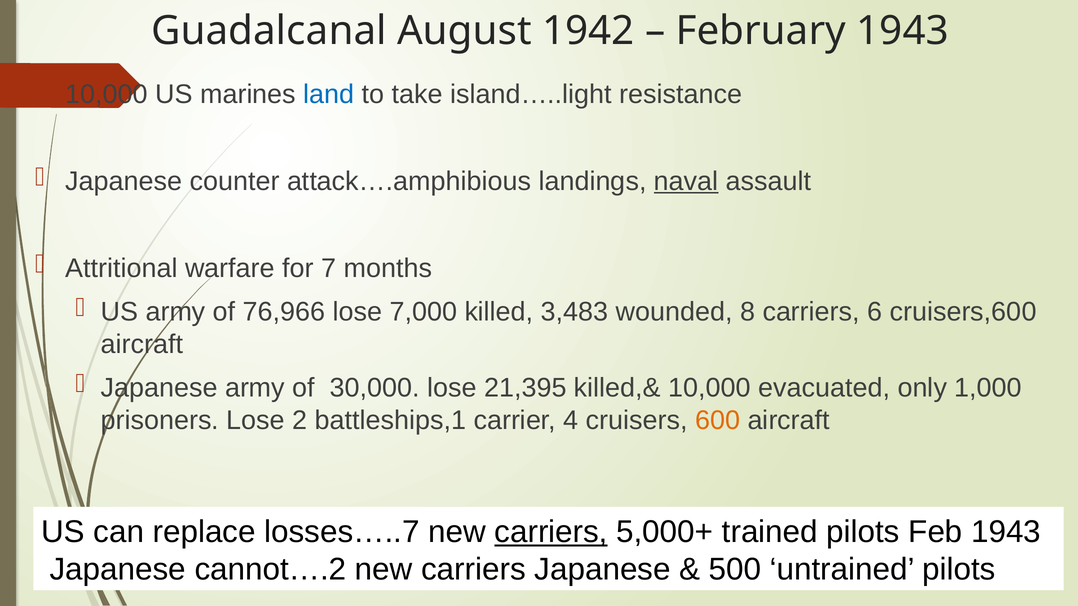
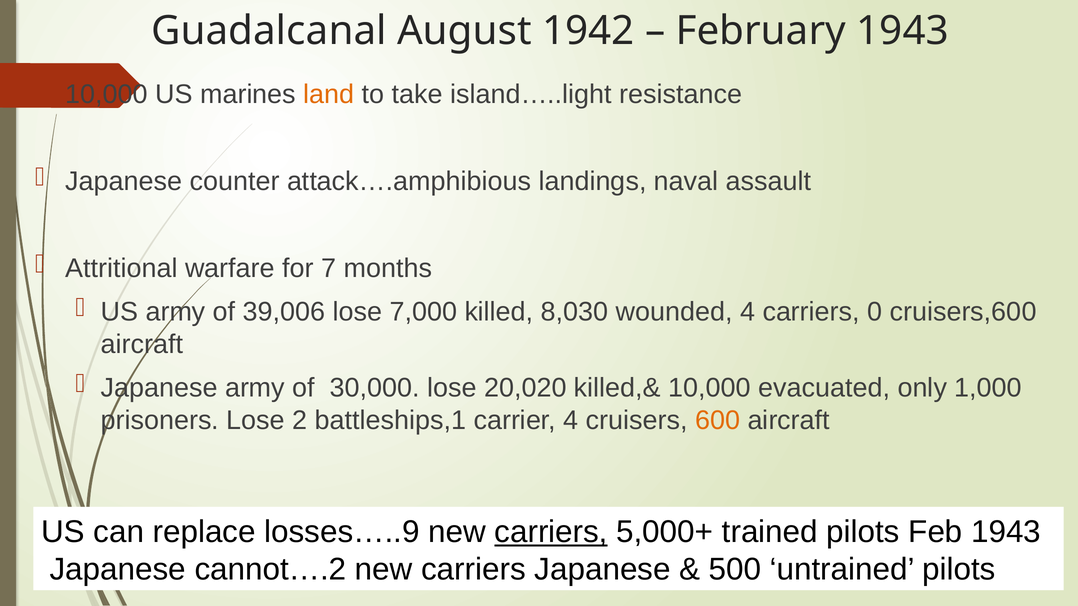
land colour: blue -> orange (329, 94)
naval underline: present -> none (686, 181)
76,966: 76,966 -> 39,006 (284, 312)
3,483: 3,483 -> 8,030 (575, 312)
wounded 8: 8 -> 4 (748, 312)
6: 6 -> 0 (875, 312)
21,395: 21,395 -> 20,020 (525, 388)
losses…..7: losses…..7 -> losses…..9 (342, 532)
